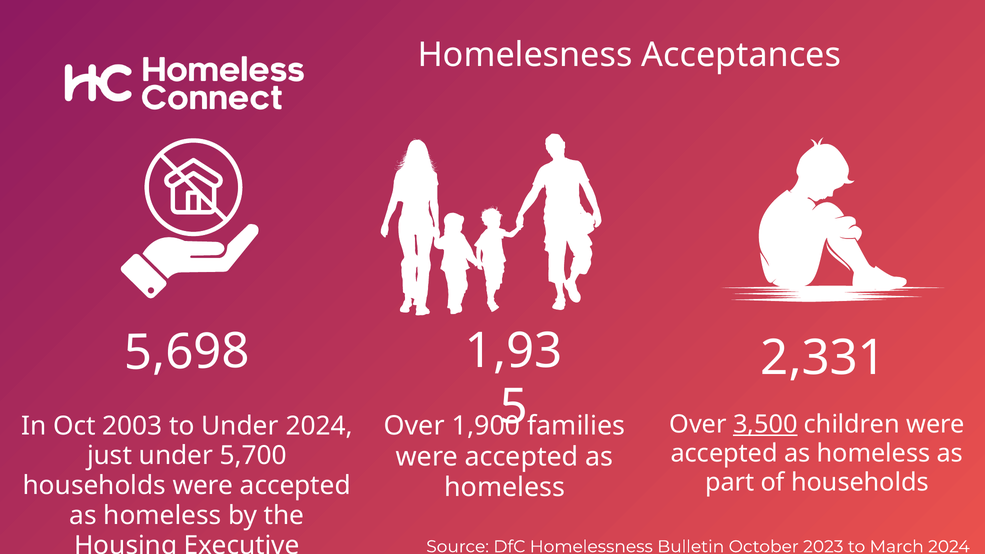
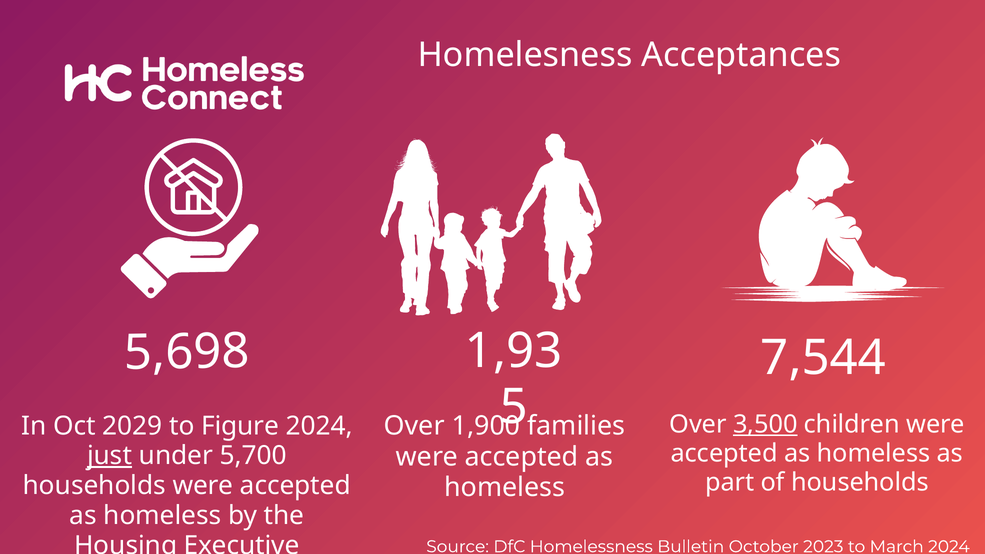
2,331: 2,331 -> 7,544 (823, 358)
2003: 2003 -> 2029 (132, 426)
to Under: Under -> Figure (240, 426)
just underline: none -> present (110, 456)
